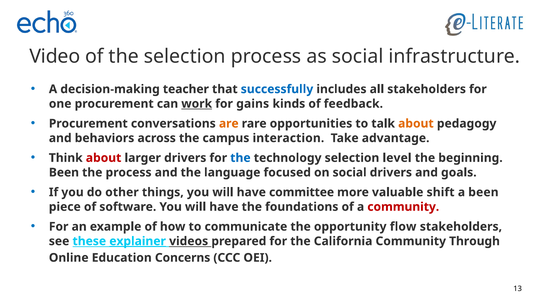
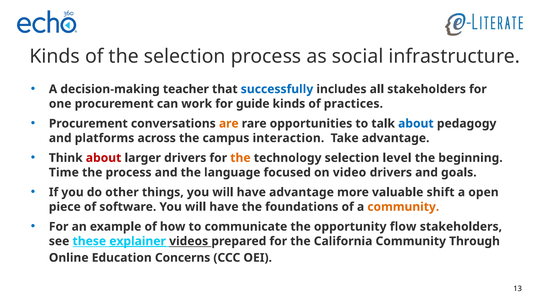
Video: Video -> Kinds (55, 56)
work underline: present -> none (197, 104)
gains: gains -> guide (253, 104)
feedback: feedback -> practices (353, 104)
about colour: orange -> blue (416, 123)
behaviors: behaviors -> platforms (104, 138)
the colour: blue -> orange (240, 158)
Been: Been -> Time (64, 172)
on social: social -> video (350, 172)
have committee: committee -> advantage (301, 192)
a been: been -> open (483, 192)
community colour: red -> orange (403, 206)
